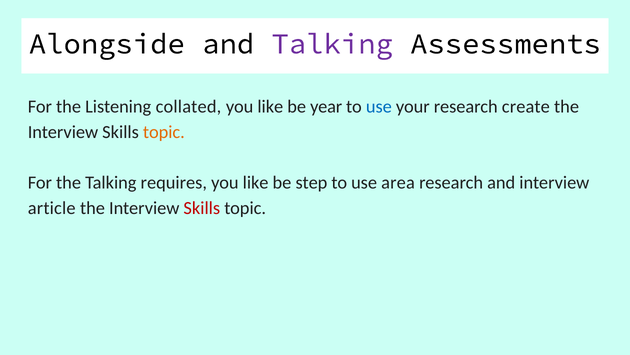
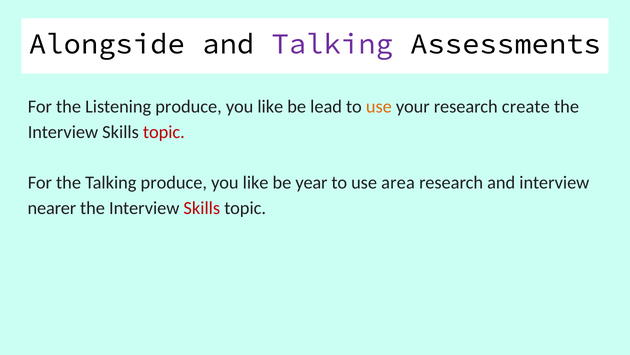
Listening collated: collated -> produce (189, 107)
year: year -> lead (326, 107)
use colour: blue -> orange (379, 107)
topic colour: orange -> red (164, 132)
Talking requires: requires -> produce (174, 182)
step: step -> year (311, 182)
article: article -> nearer (52, 208)
